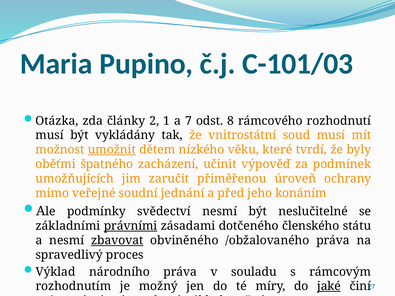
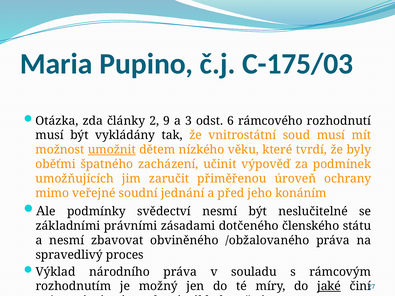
C-101/03: C-101/03 -> C-175/03 (298, 64)
1: 1 -> 9 (167, 121)
7: 7 -> 3 (188, 121)
8: 8 -> 6 (231, 121)
právními underline: present -> none (131, 226)
zbavovat underline: present -> none (117, 241)
